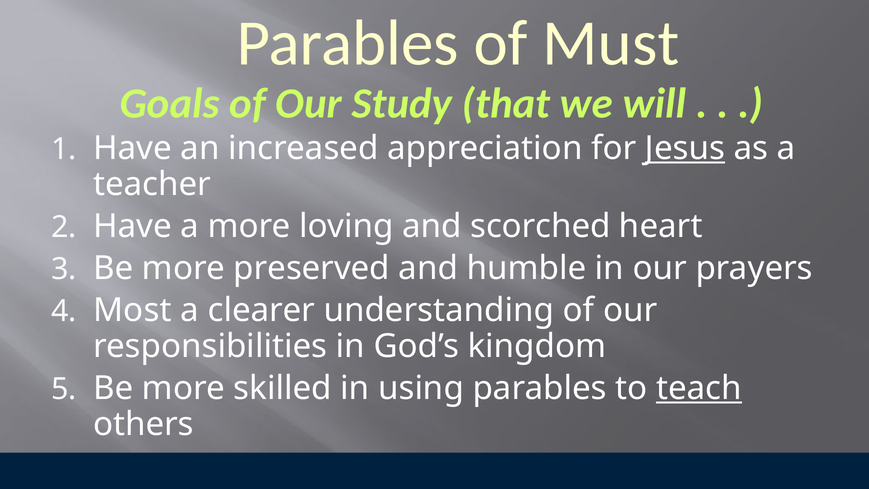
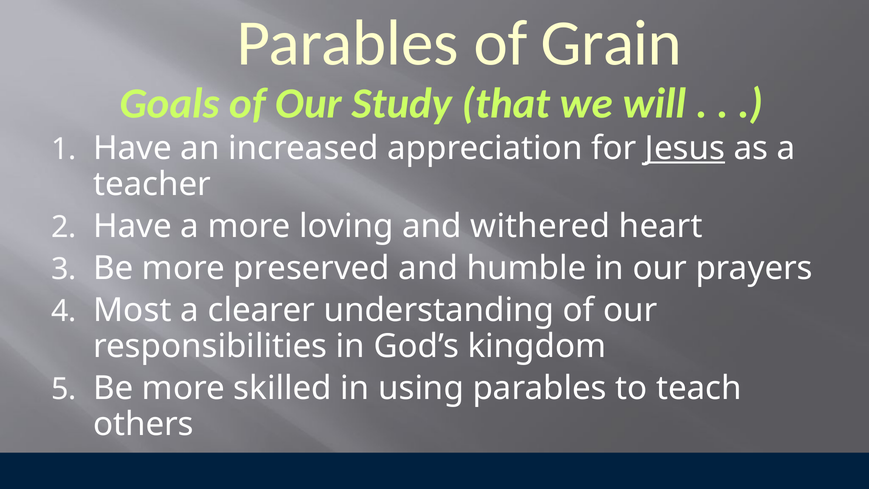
Must: Must -> Grain (611, 43)
scorched: scorched -> withered (540, 226)
teach underline: present -> none (699, 388)
